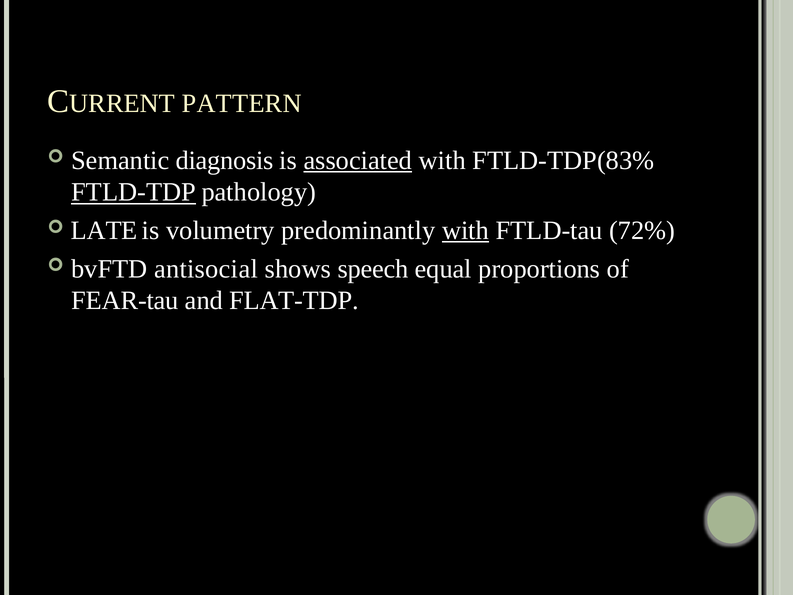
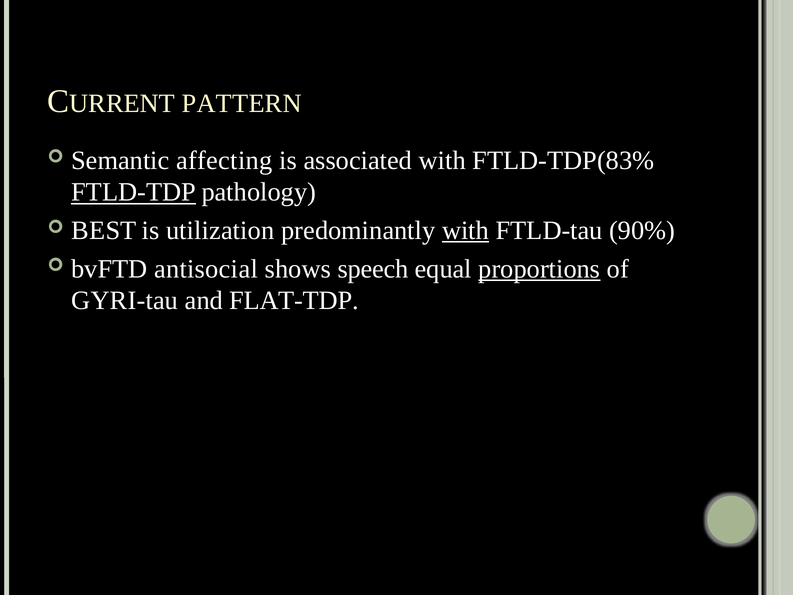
diagnosis: diagnosis -> affecting (224, 160)
associated underline: present -> none (358, 160)
LATE: LATE -> BEST (104, 230)
volumetry: volumetry -> utilization (220, 230)
72%: 72% -> 90% (642, 230)
proportions underline: none -> present (539, 269)
FEAR-tau: FEAR-tau -> GYRI-tau (125, 301)
